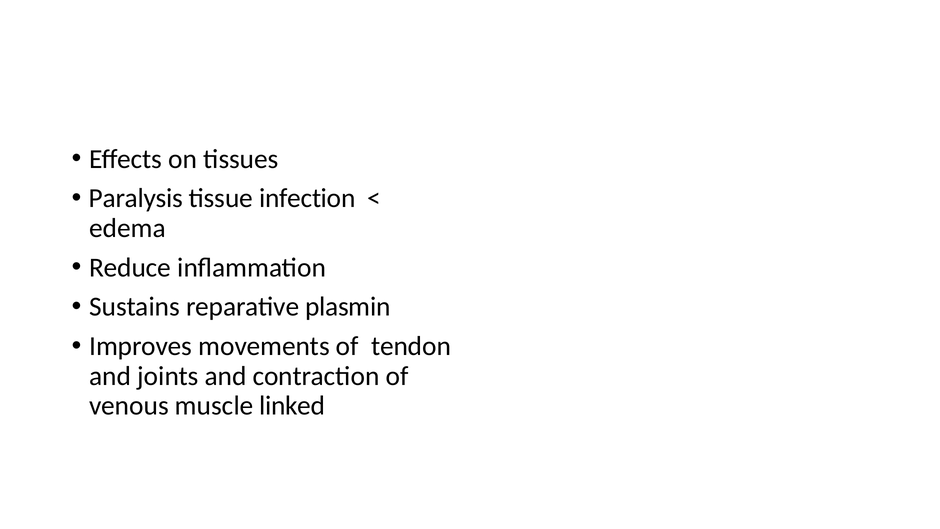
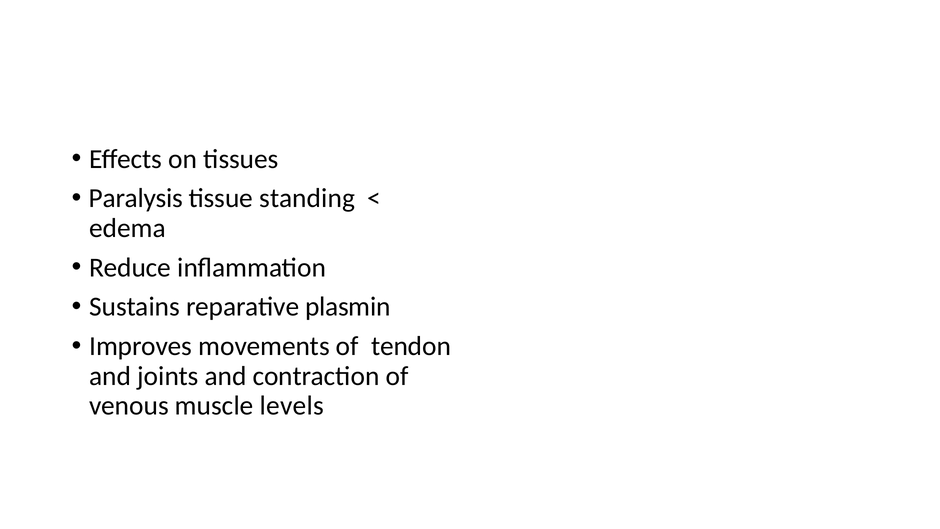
infection: infection -> standing (307, 198)
linked: linked -> levels (292, 405)
